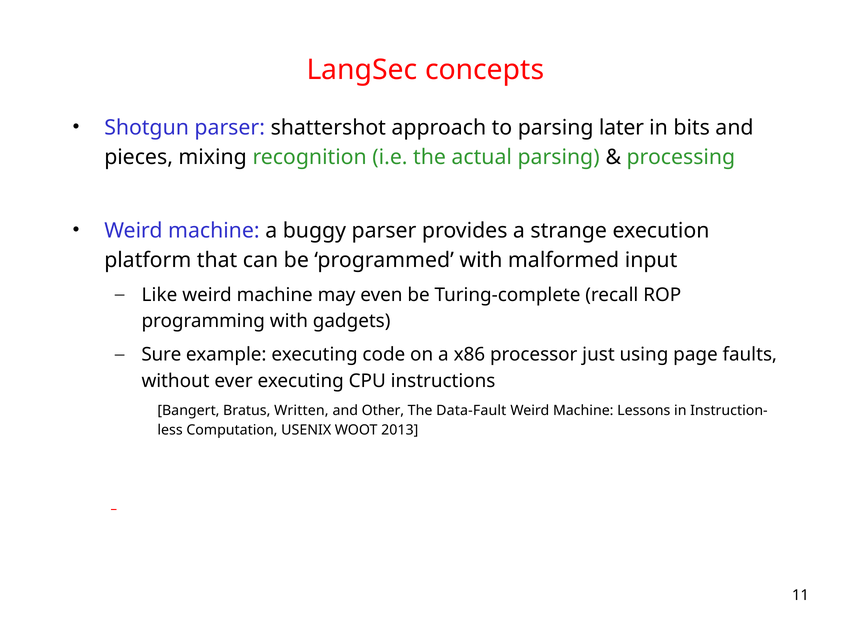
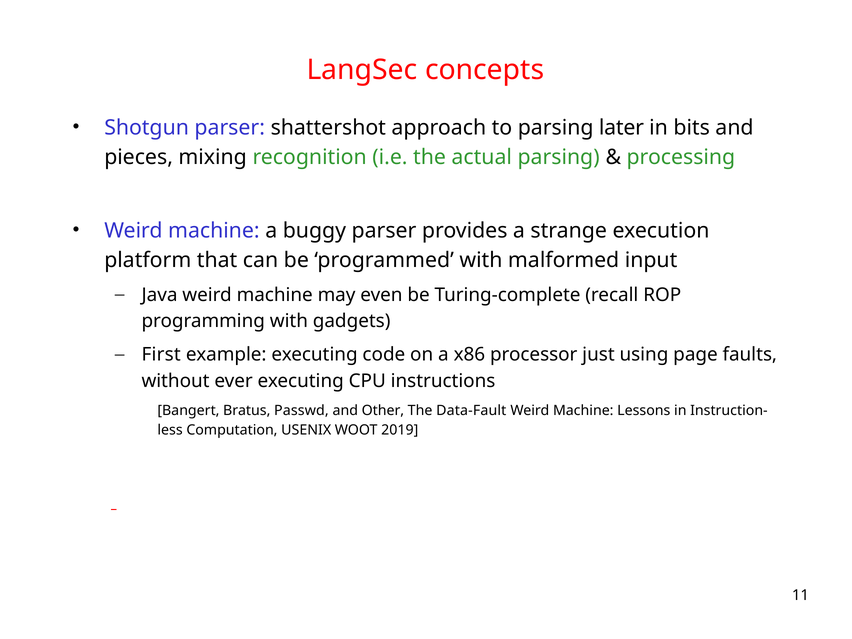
Like: Like -> Java (160, 295)
Sure: Sure -> First (161, 355)
Written: Written -> Passwd (301, 410)
2013: 2013 -> 2019 (400, 430)
